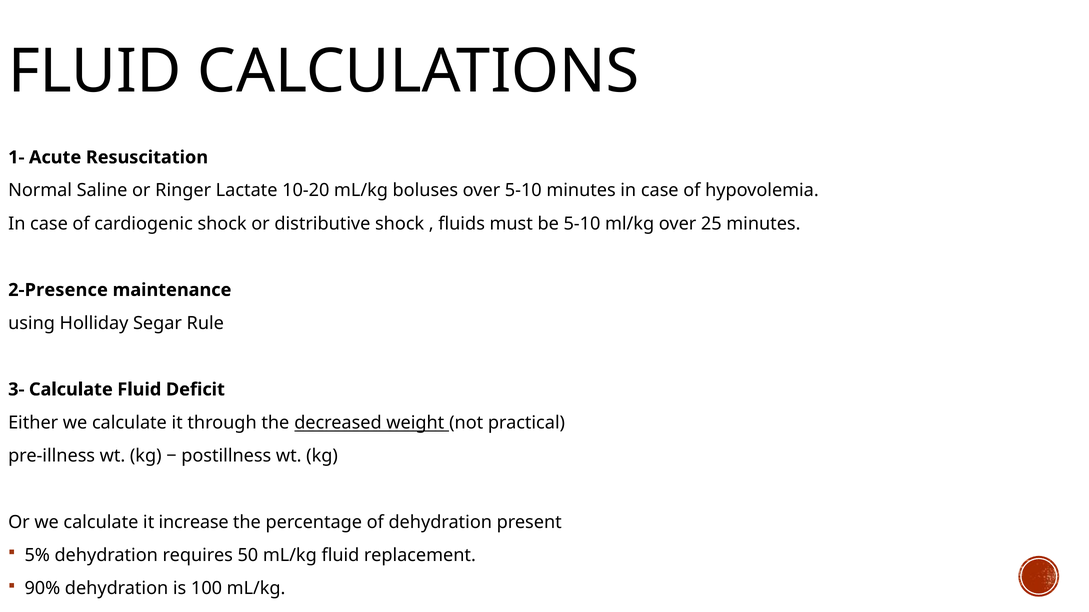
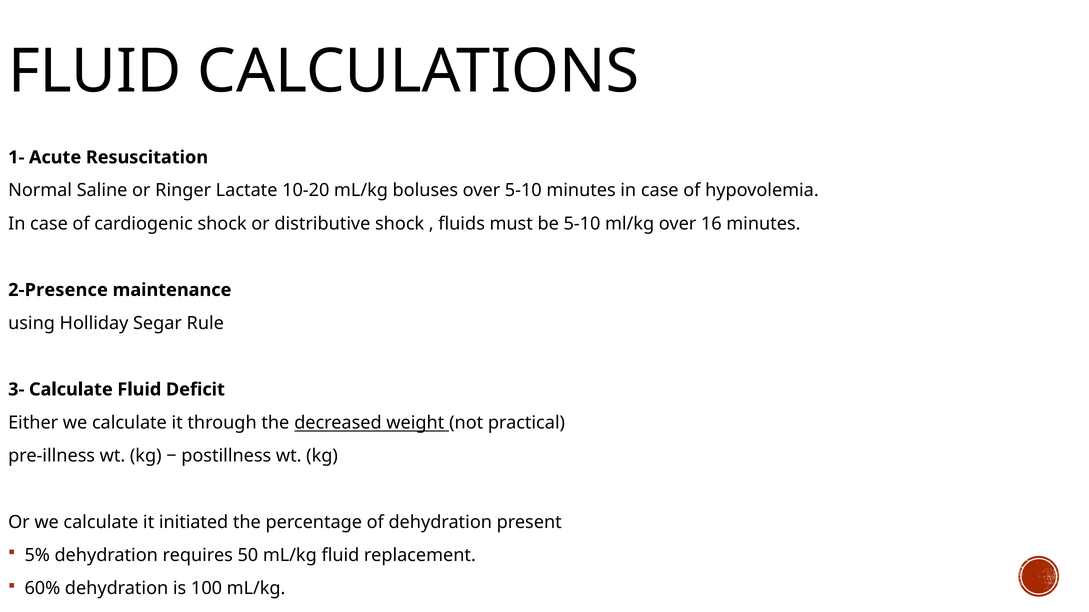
25: 25 -> 16 (711, 224)
increase: increase -> initiated (194, 523)
90%: 90% -> 60% (42, 589)
